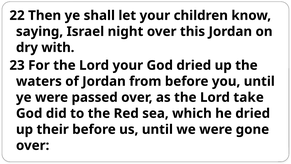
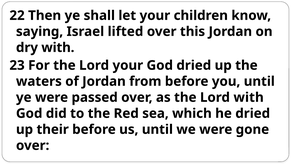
night: night -> lifted (125, 31)
Lord take: take -> with (249, 97)
